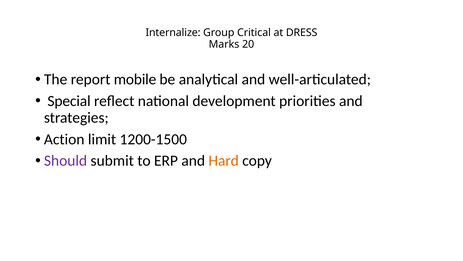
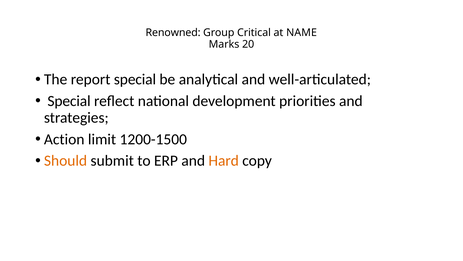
Internalize: Internalize -> Renowned (173, 33)
DRESS: DRESS -> NAME (302, 33)
report mobile: mobile -> special (135, 79)
Should colour: purple -> orange (66, 161)
